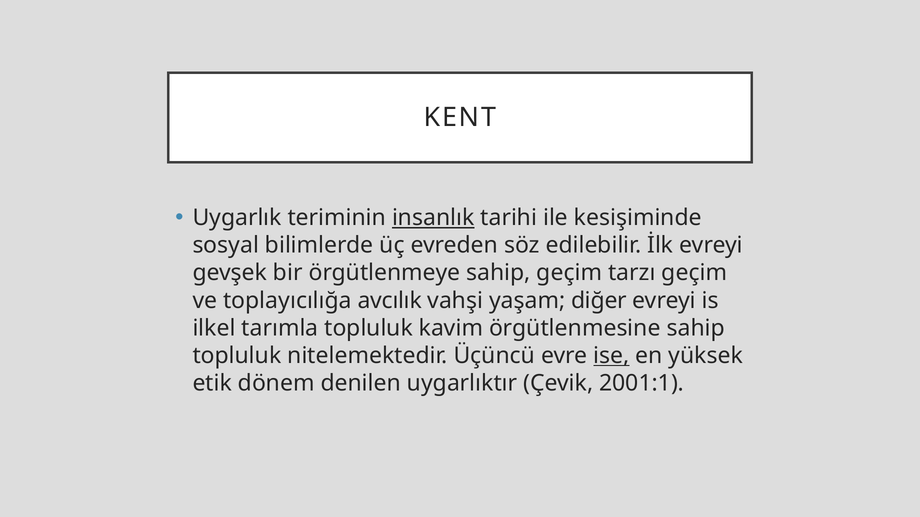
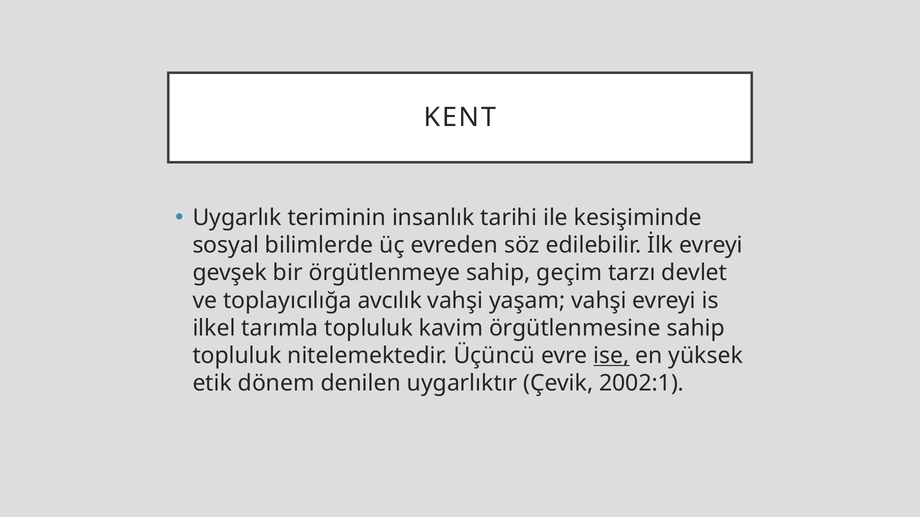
insanlık underline: present -> none (433, 218)
tarzı geçim: geçim -> devlet (694, 273)
yaşam diğer: diğer -> vahşi (599, 301)
2001:1: 2001:1 -> 2002:1 (642, 384)
